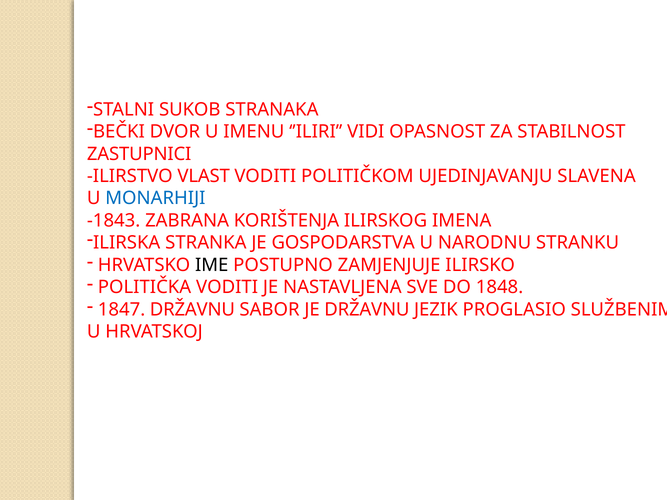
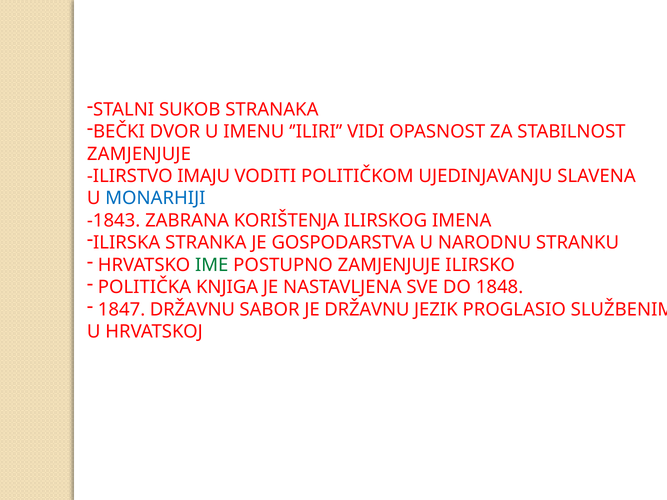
ZASTUPNICI: ZASTUPNICI -> ZAMJENJUJE (139, 154)
VLAST: VLAST -> IMAJU (204, 176)
IME colour: black -> green (212, 265)
POLITIČKA VODITI: VODITI -> KNJIGA (227, 287)
